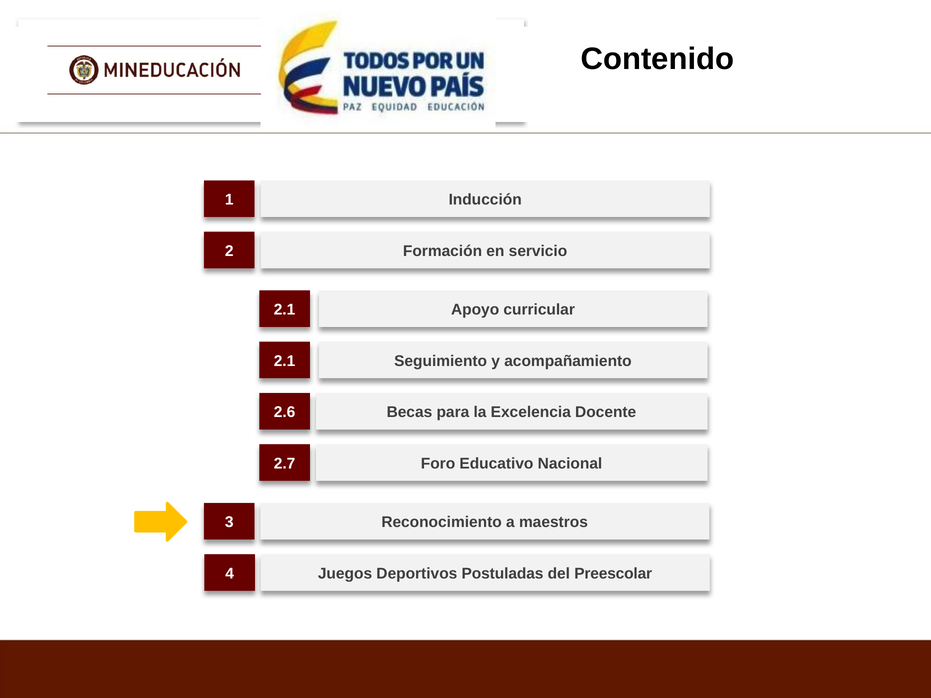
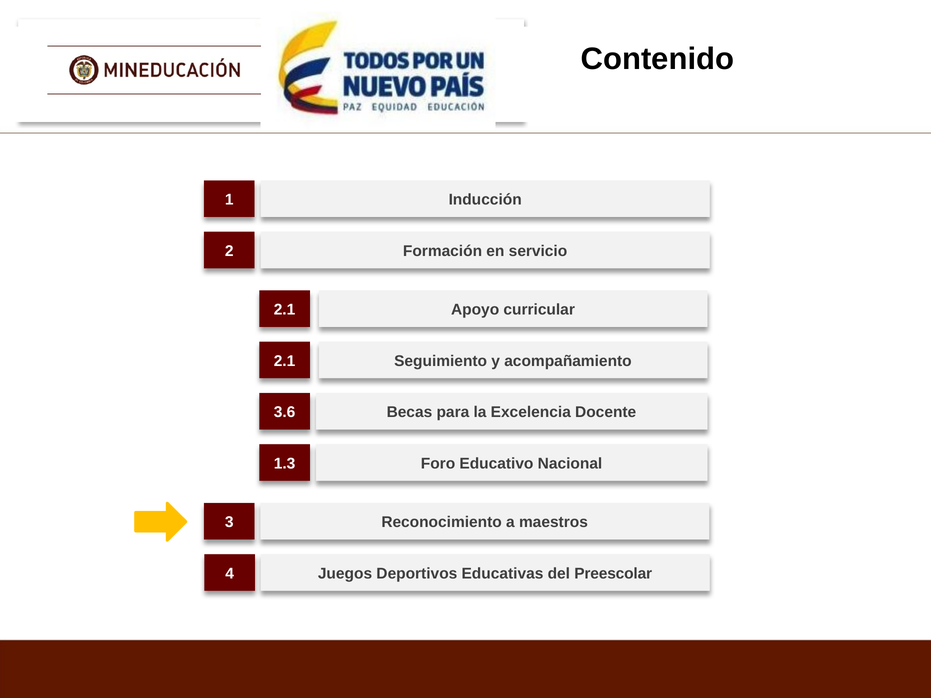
2.6: 2.6 -> 3.6 (285, 412)
2.7: 2.7 -> 1.3 (285, 464)
Postuladas: Postuladas -> Educativas (502, 574)
